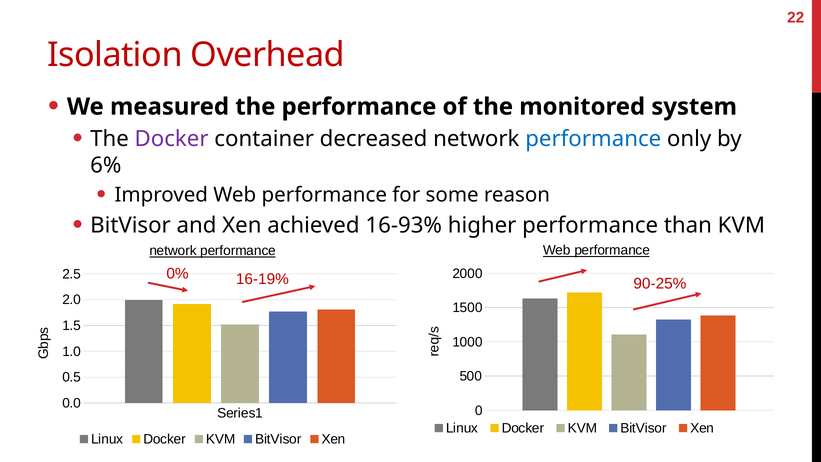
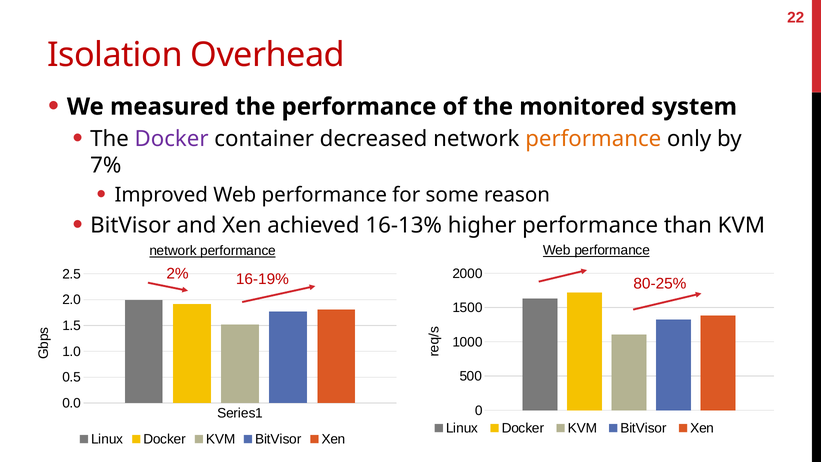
performance colour: blue -> orange (593, 139)
6%: 6% -> 7% (106, 165)
16-93%: 16-93% -> 16-13% (404, 225)
0%: 0% -> 2% (178, 273)
90-25%: 90-25% -> 80-25% (660, 283)
